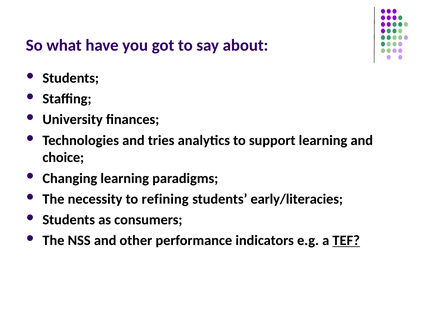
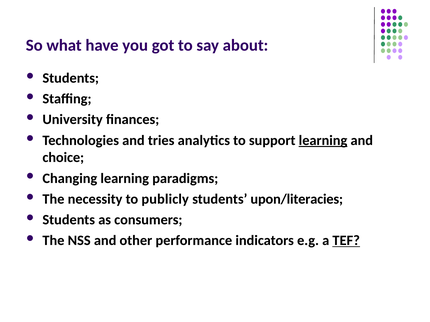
learning underline: none -> present (323, 141)
refining: refining -> publicly (165, 199)
early/literacies: early/literacies -> upon/literacies (297, 199)
